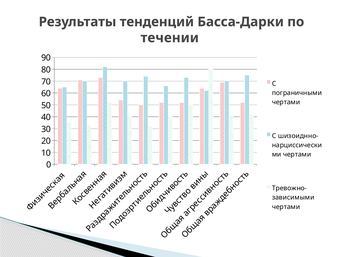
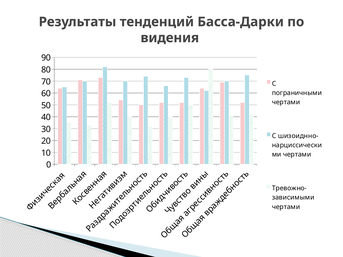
течении: течении -> видения (170, 38)
